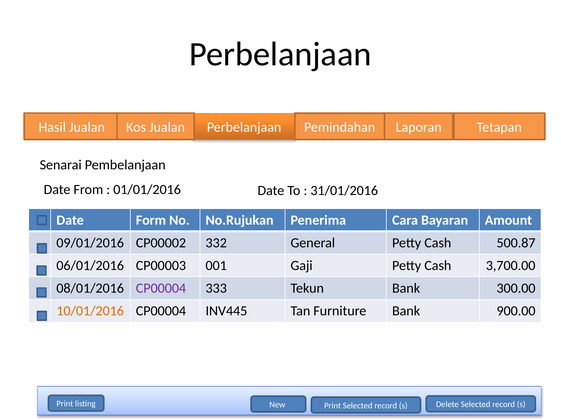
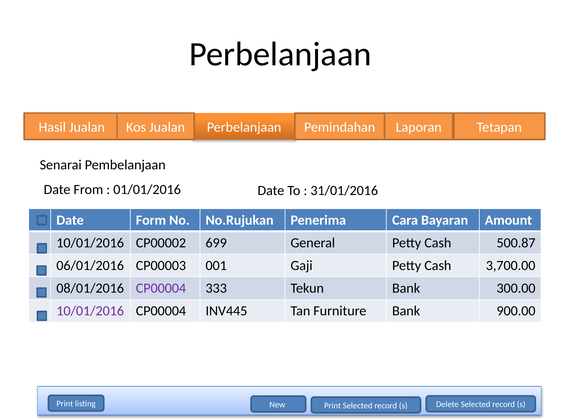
09/01/2016: 09/01/2016 -> 10/01/2016 (90, 243)
332: 332 -> 699 (216, 243)
10/01/2016 colour: orange -> purple (90, 312)
